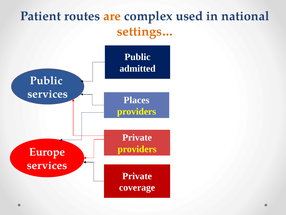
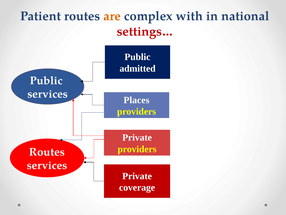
used: used -> with (189, 16)
settings… colour: orange -> red (145, 31)
Europe: Europe -> Routes (47, 152)
